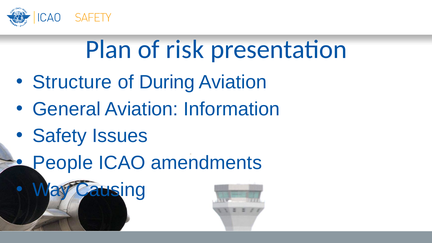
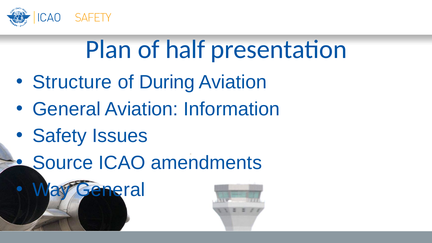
risk: risk -> half (185, 49)
People: People -> Source (63, 163)
Way Causing: Causing -> General (111, 190)
